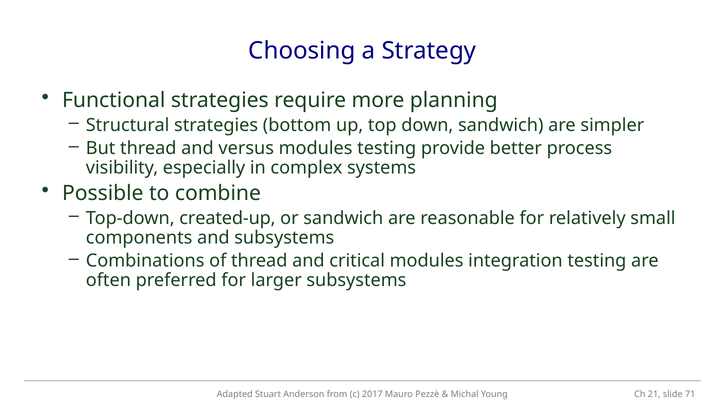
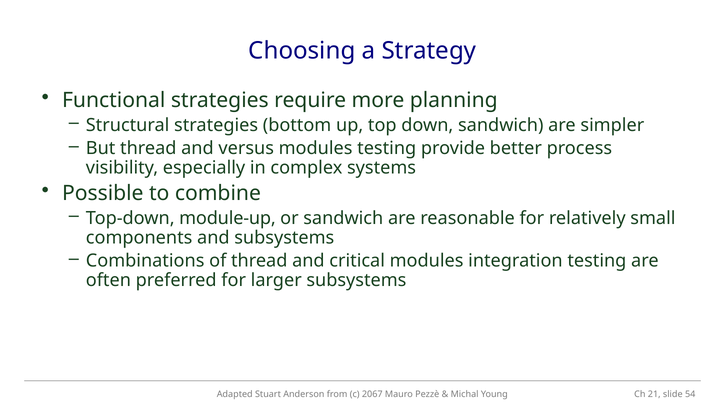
created-up: created-up -> module-up (228, 218)
2017: 2017 -> 2067 (372, 394)
71: 71 -> 54 (690, 394)
